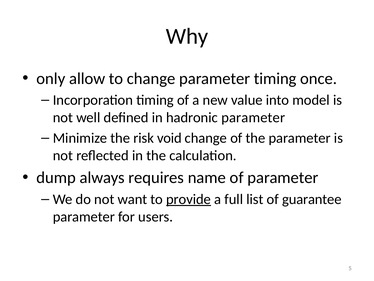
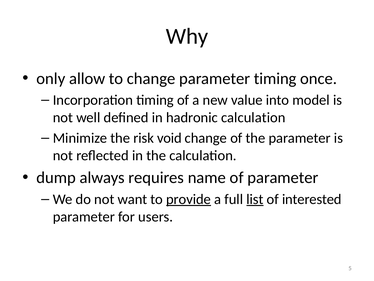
hadronic parameter: parameter -> calculation (253, 117)
list underline: none -> present (255, 199)
guarantee: guarantee -> interested (312, 199)
